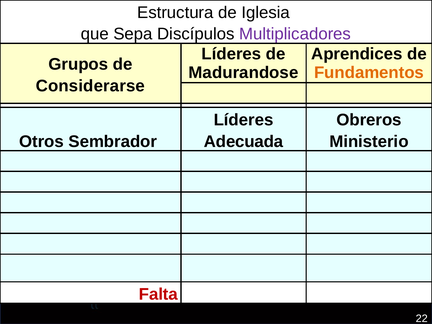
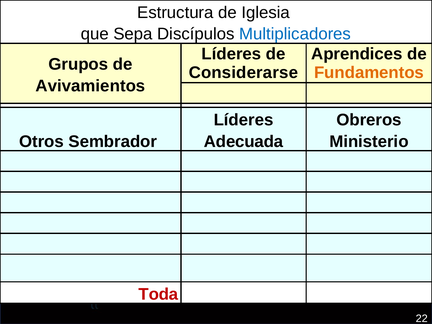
Multiplicadores colour: purple -> blue (295, 34)
Madurandose: Madurandose -> Considerarse (243, 73)
Considerarse: Considerarse -> Avivamientos (90, 86)
Falta: Falta -> Toda (158, 294)
